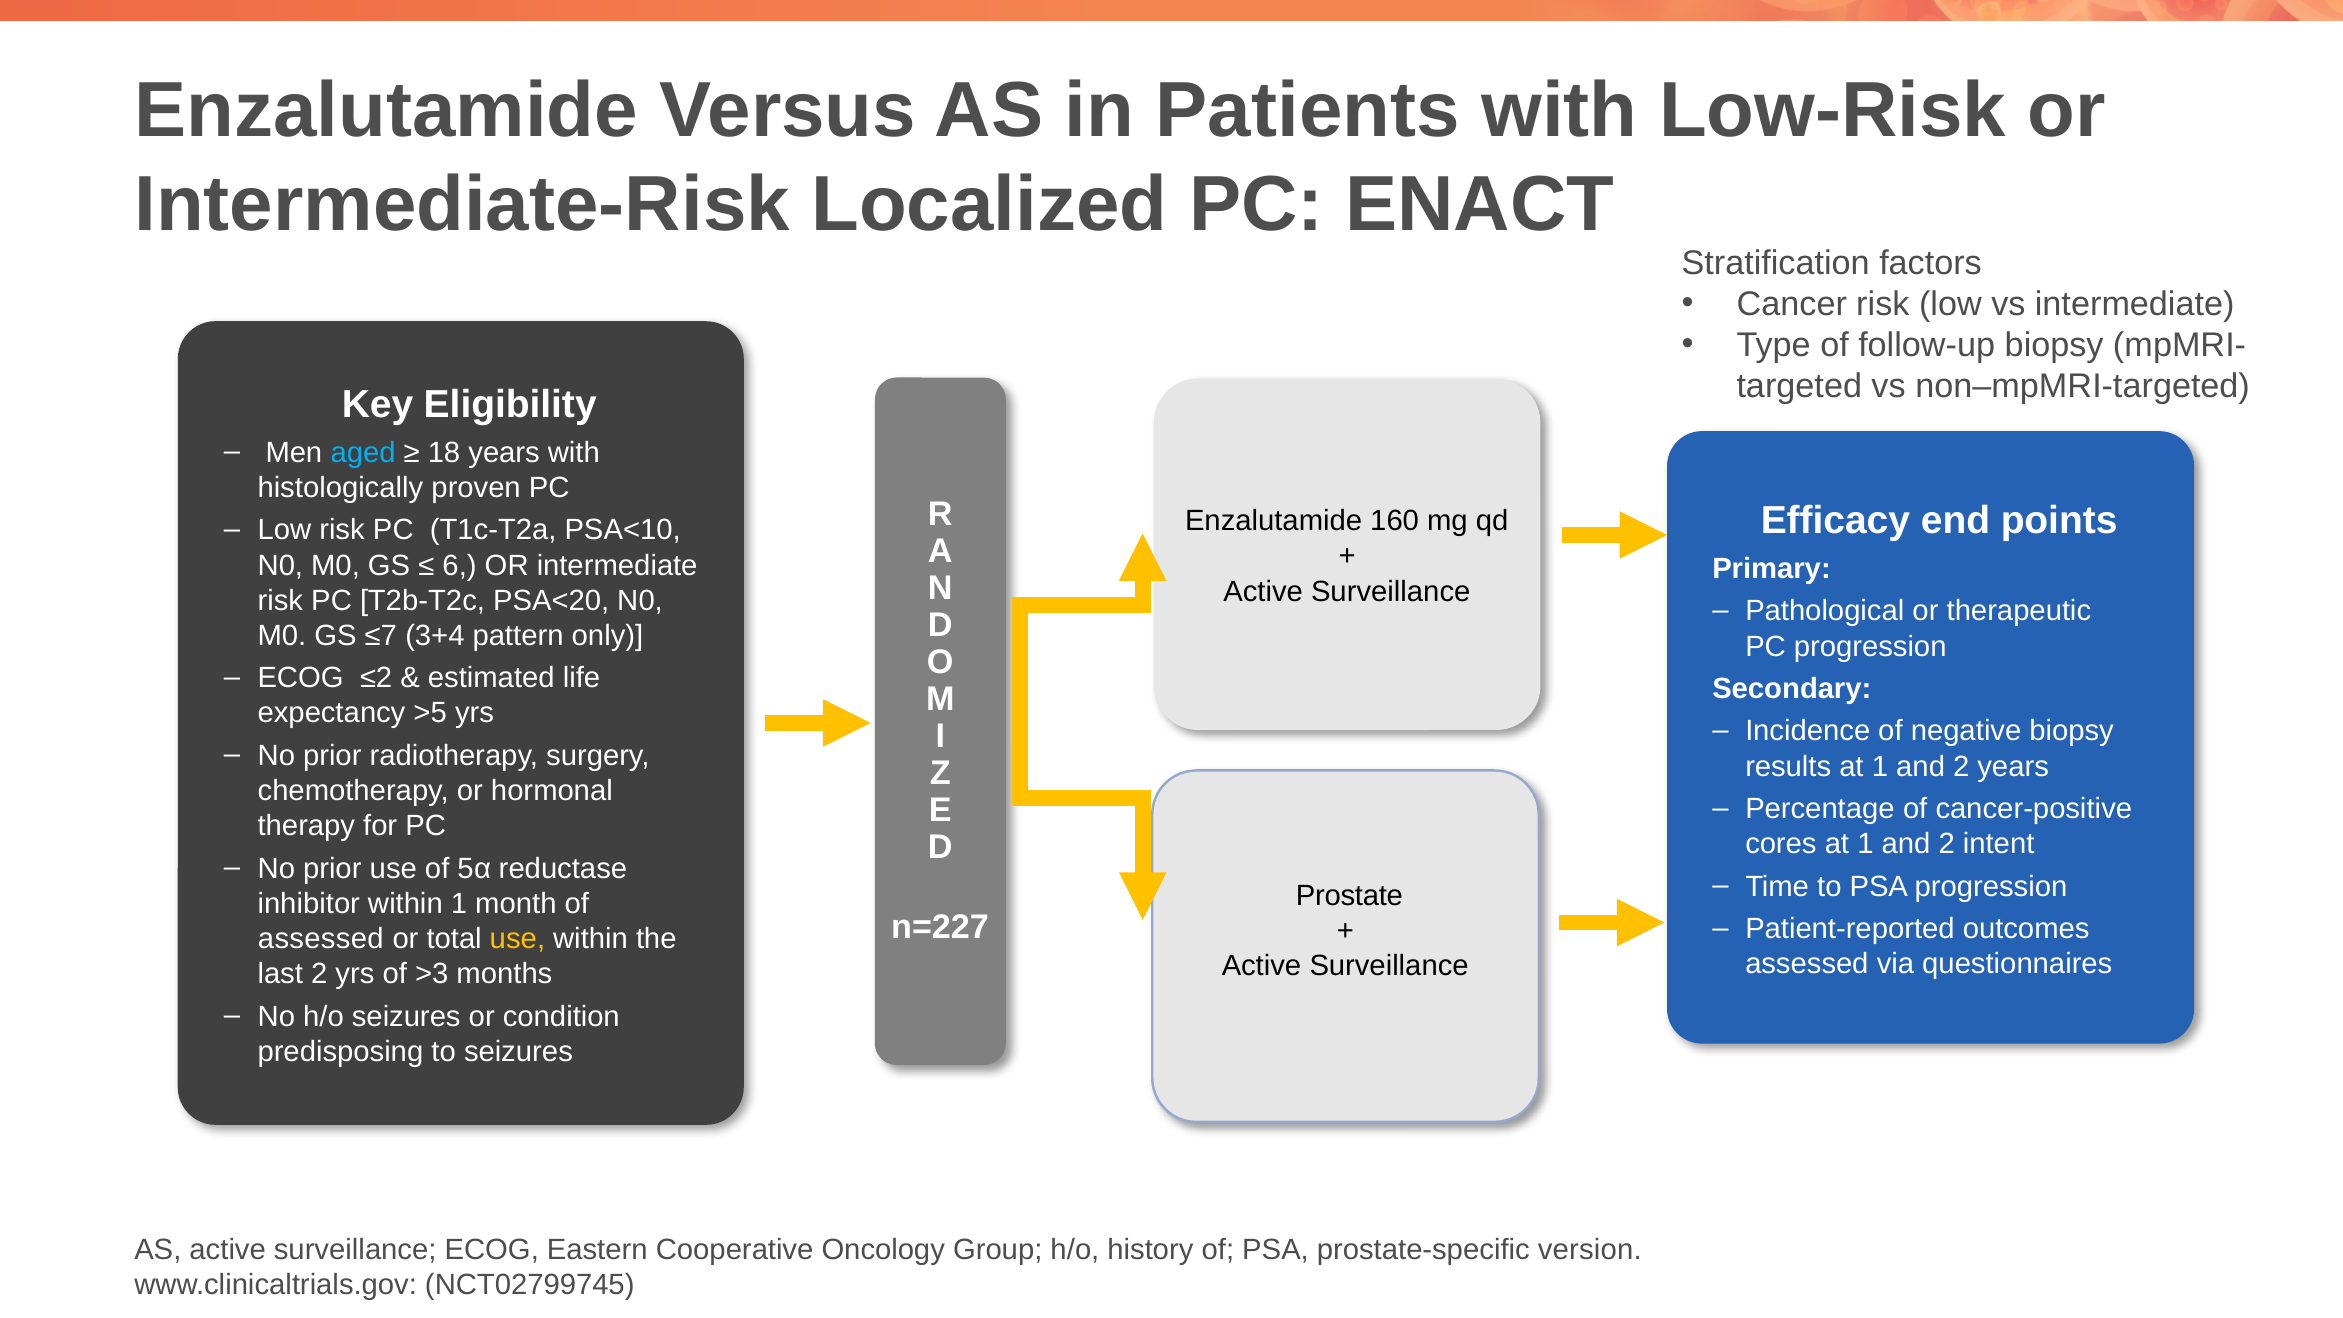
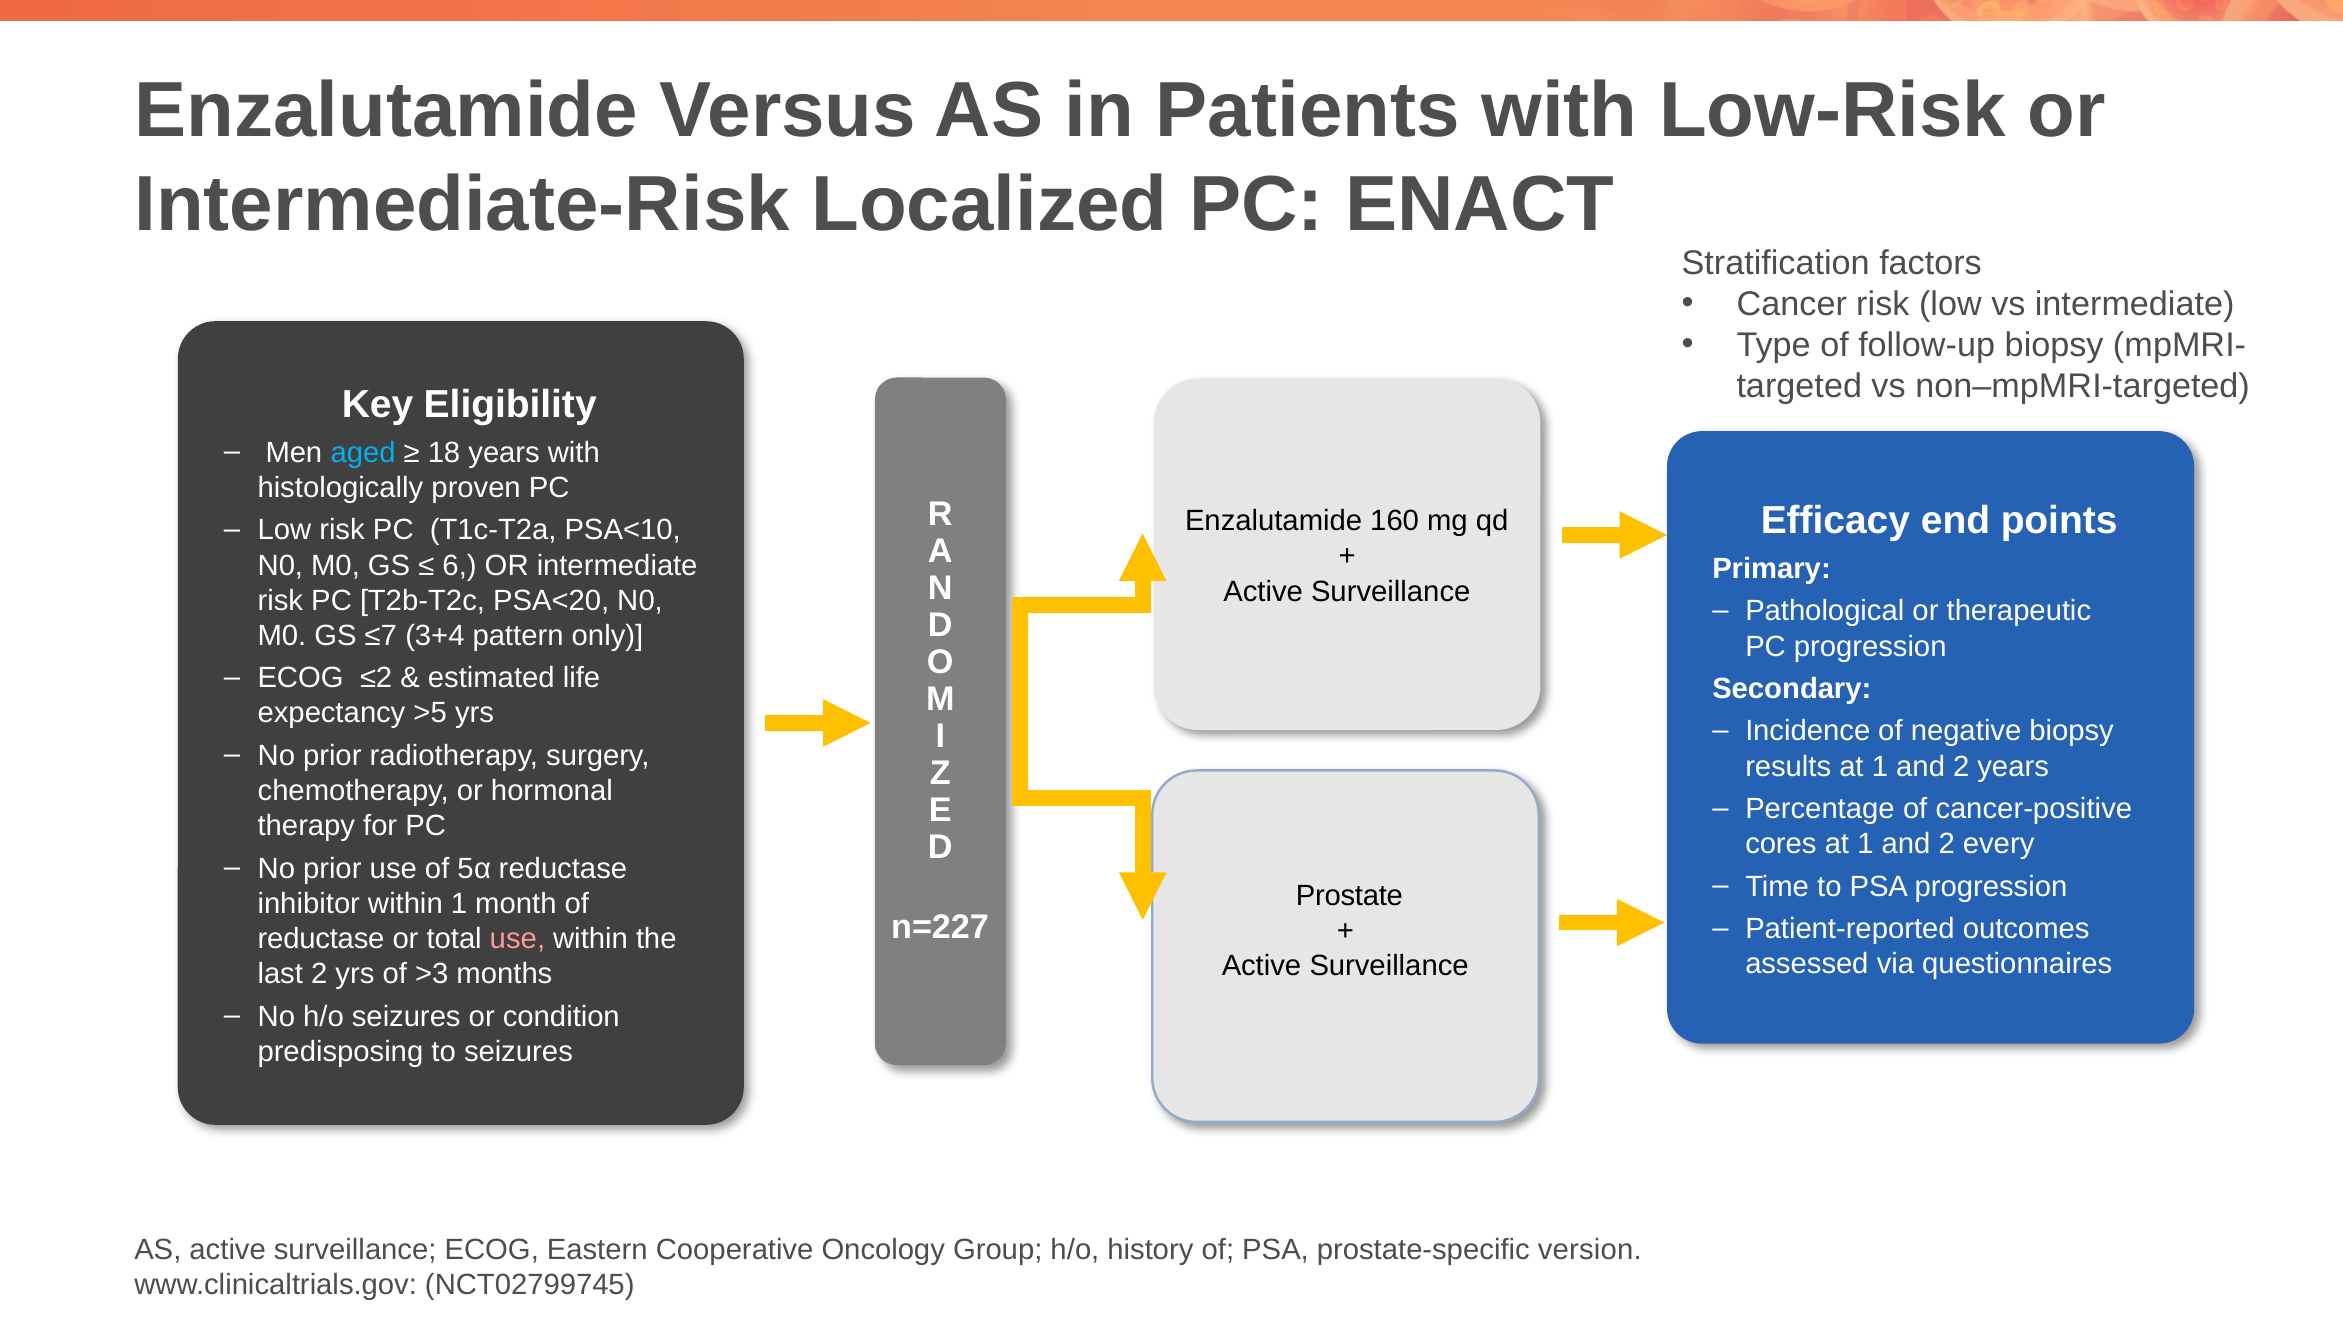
intent: intent -> every (1999, 844)
assessed: assessed -> reductase (321, 939)
use colour: yellow -> pink (517, 939)
